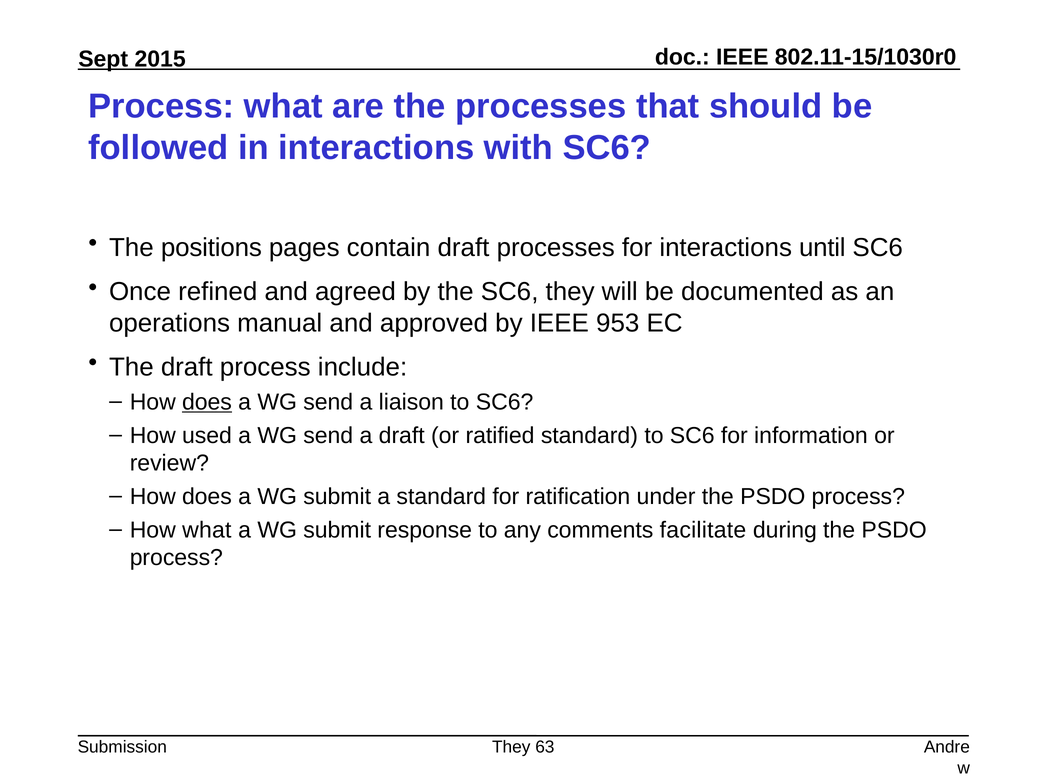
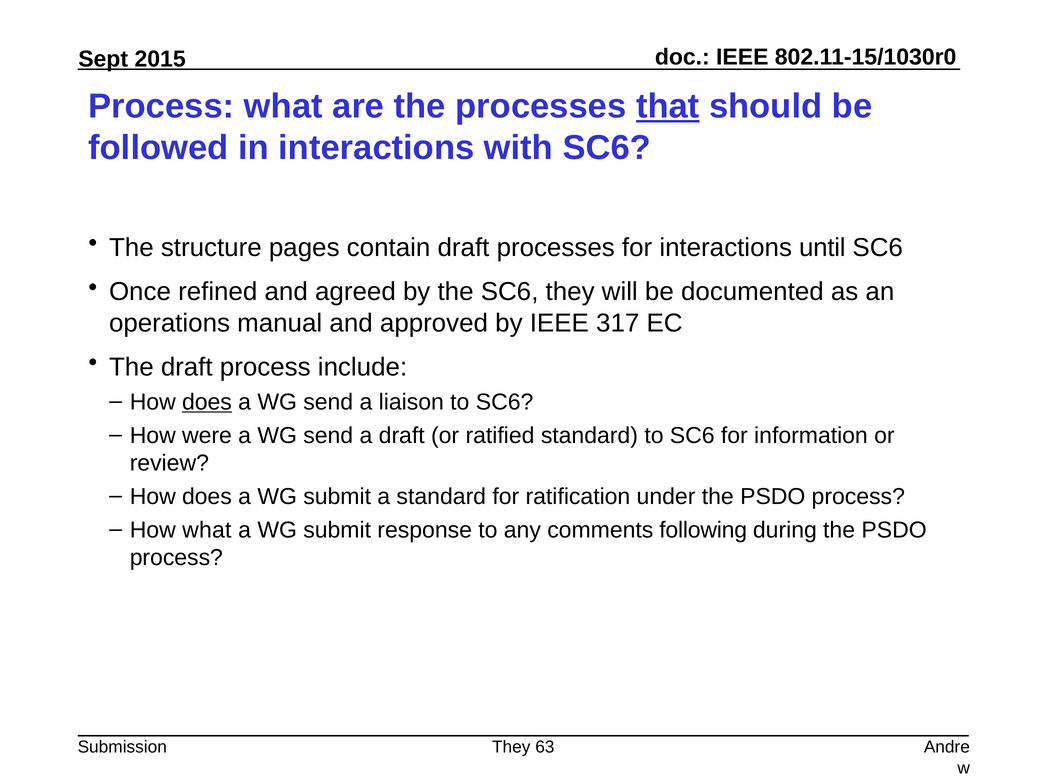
that underline: none -> present (668, 106)
positions: positions -> structure (211, 248)
953: 953 -> 317 (618, 323)
used: used -> were (207, 435)
facilitate: facilitate -> following (703, 530)
